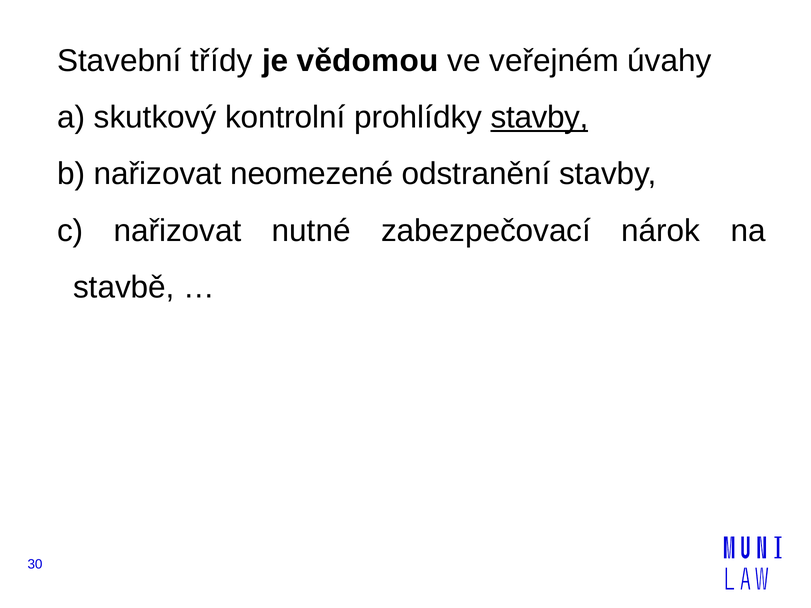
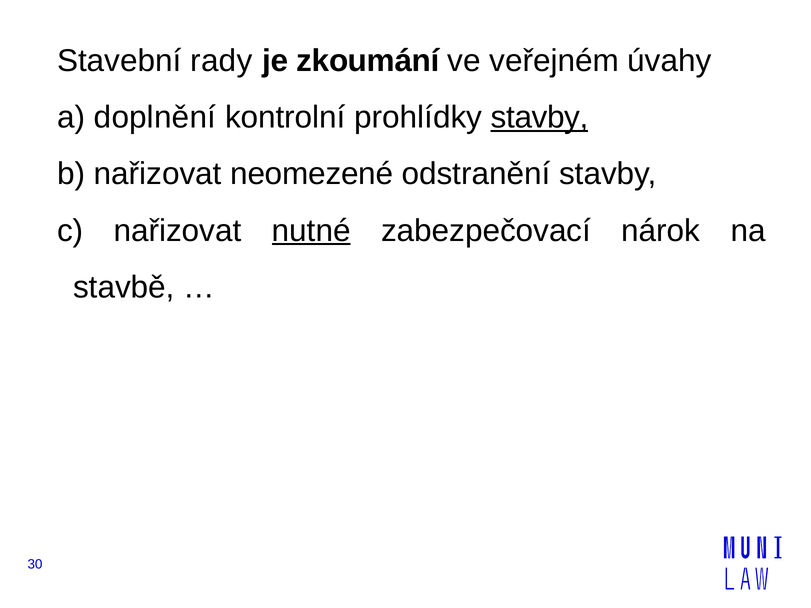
třídy: třídy -> rady (221, 61)
vědomou: vědomou -> zkoumání (368, 61)
skutkový: skutkový -> doplnění (155, 117)
nutné underline: none -> present (311, 231)
